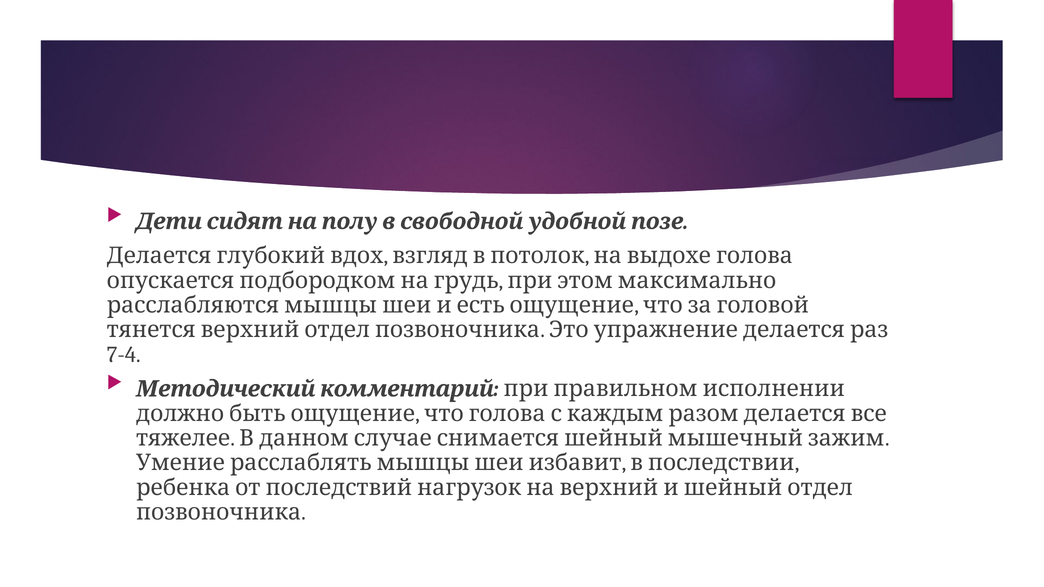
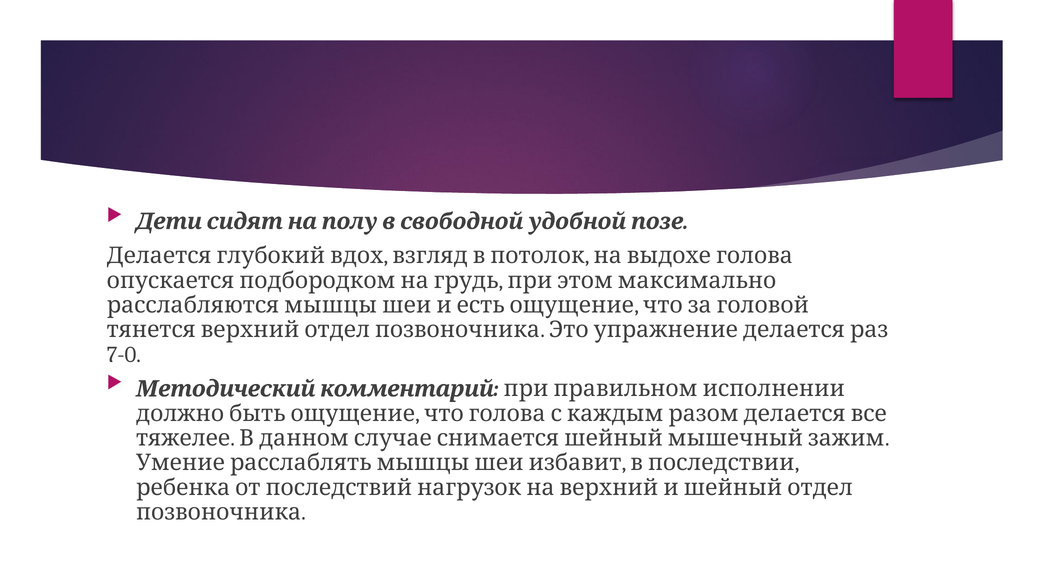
7-4: 7-4 -> 7-0 (124, 355)
